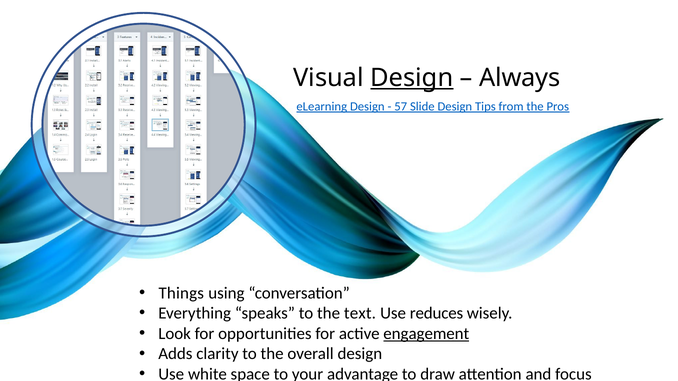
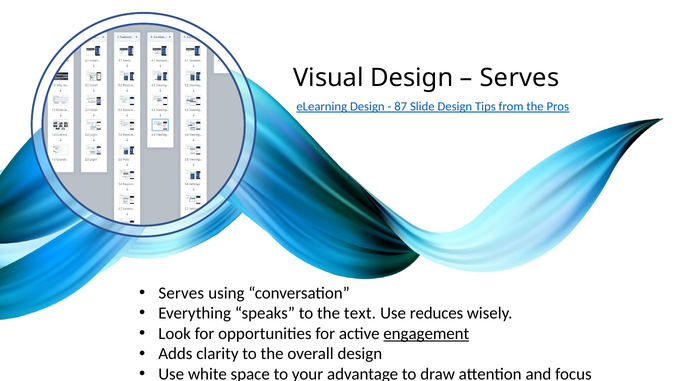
Design underline: present -> none (412, 78)
Always: Always -> Serves (519, 78)
57: 57 -> 87 (401, 107)
Things: Things -> Serves (181, 293)
